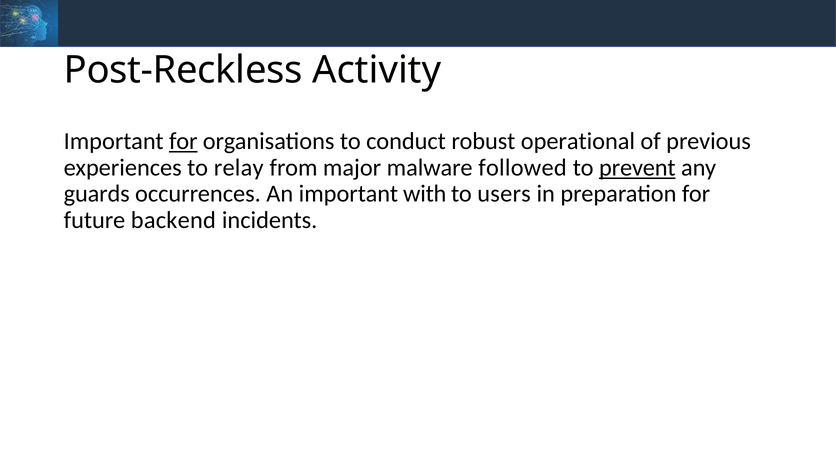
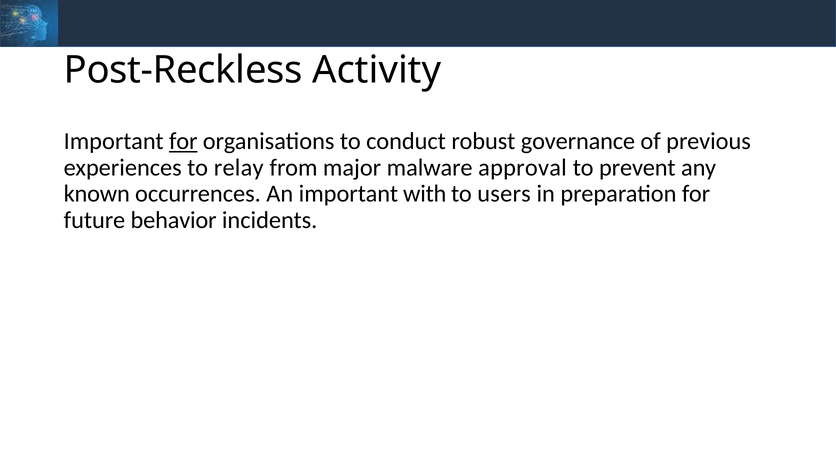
operational: operational -> governance (578, 141)
followed: followed -> approval (523, 168)
prevent underline: present -> none (637, 168)
guards: guards -> known (97, 194)
backend: backend -> behavior (174, 220)
